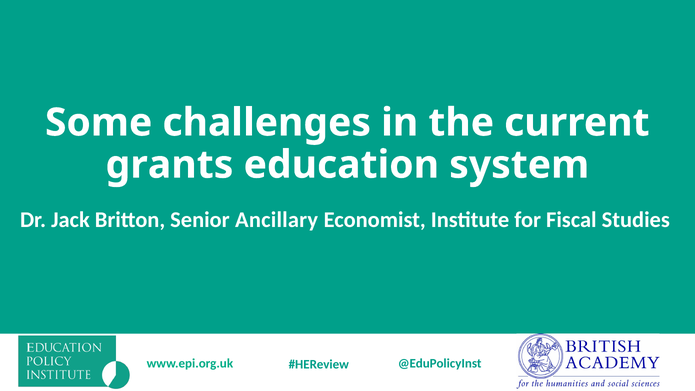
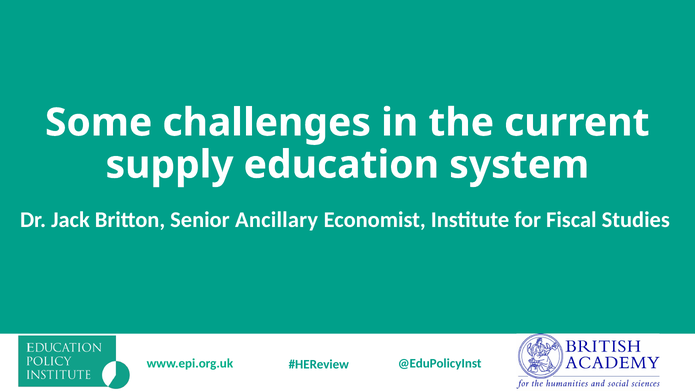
grants: grants -> supply (170, 165)
